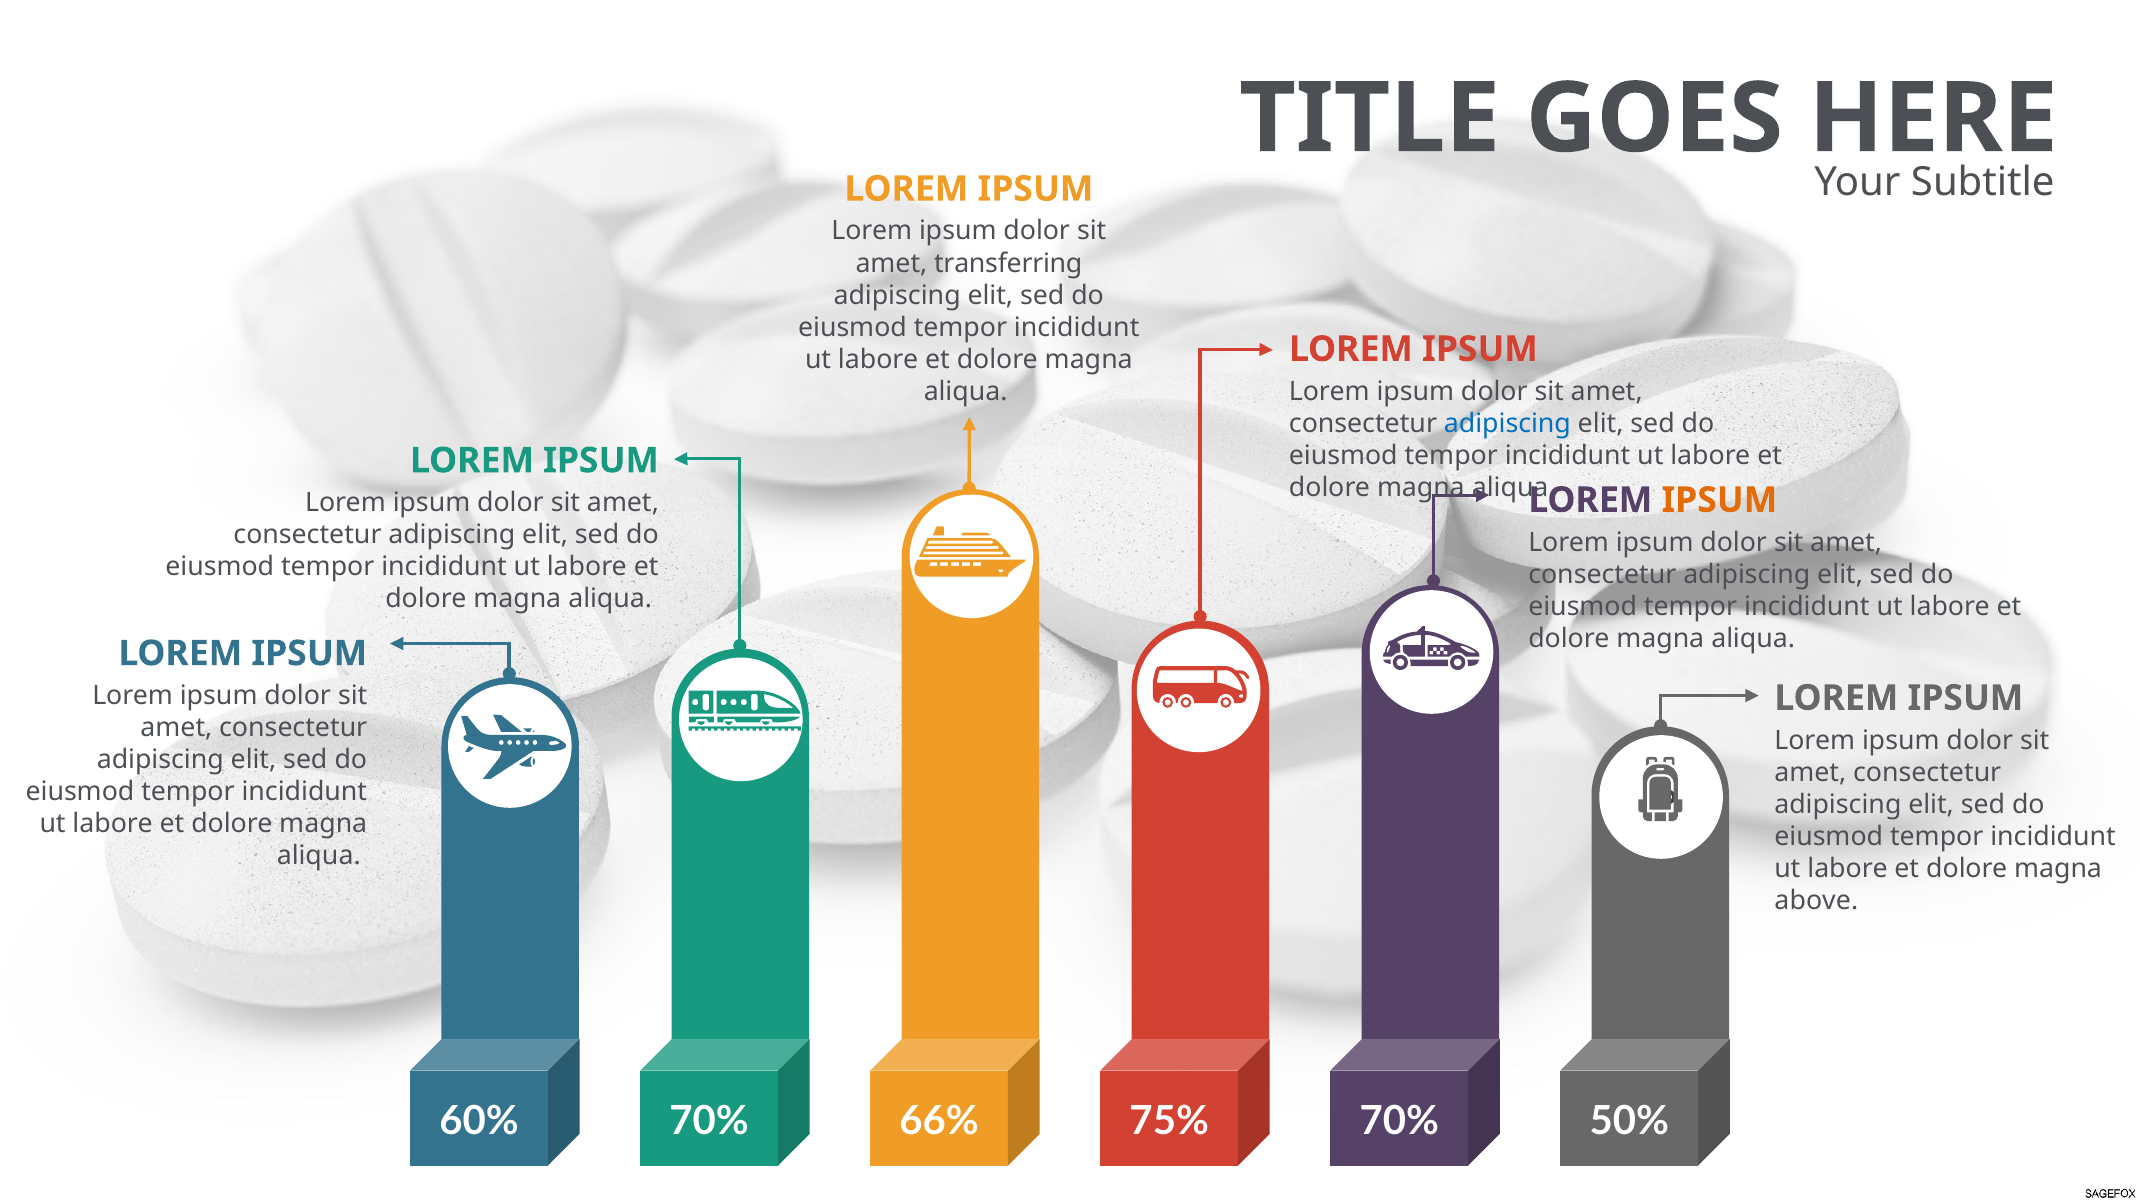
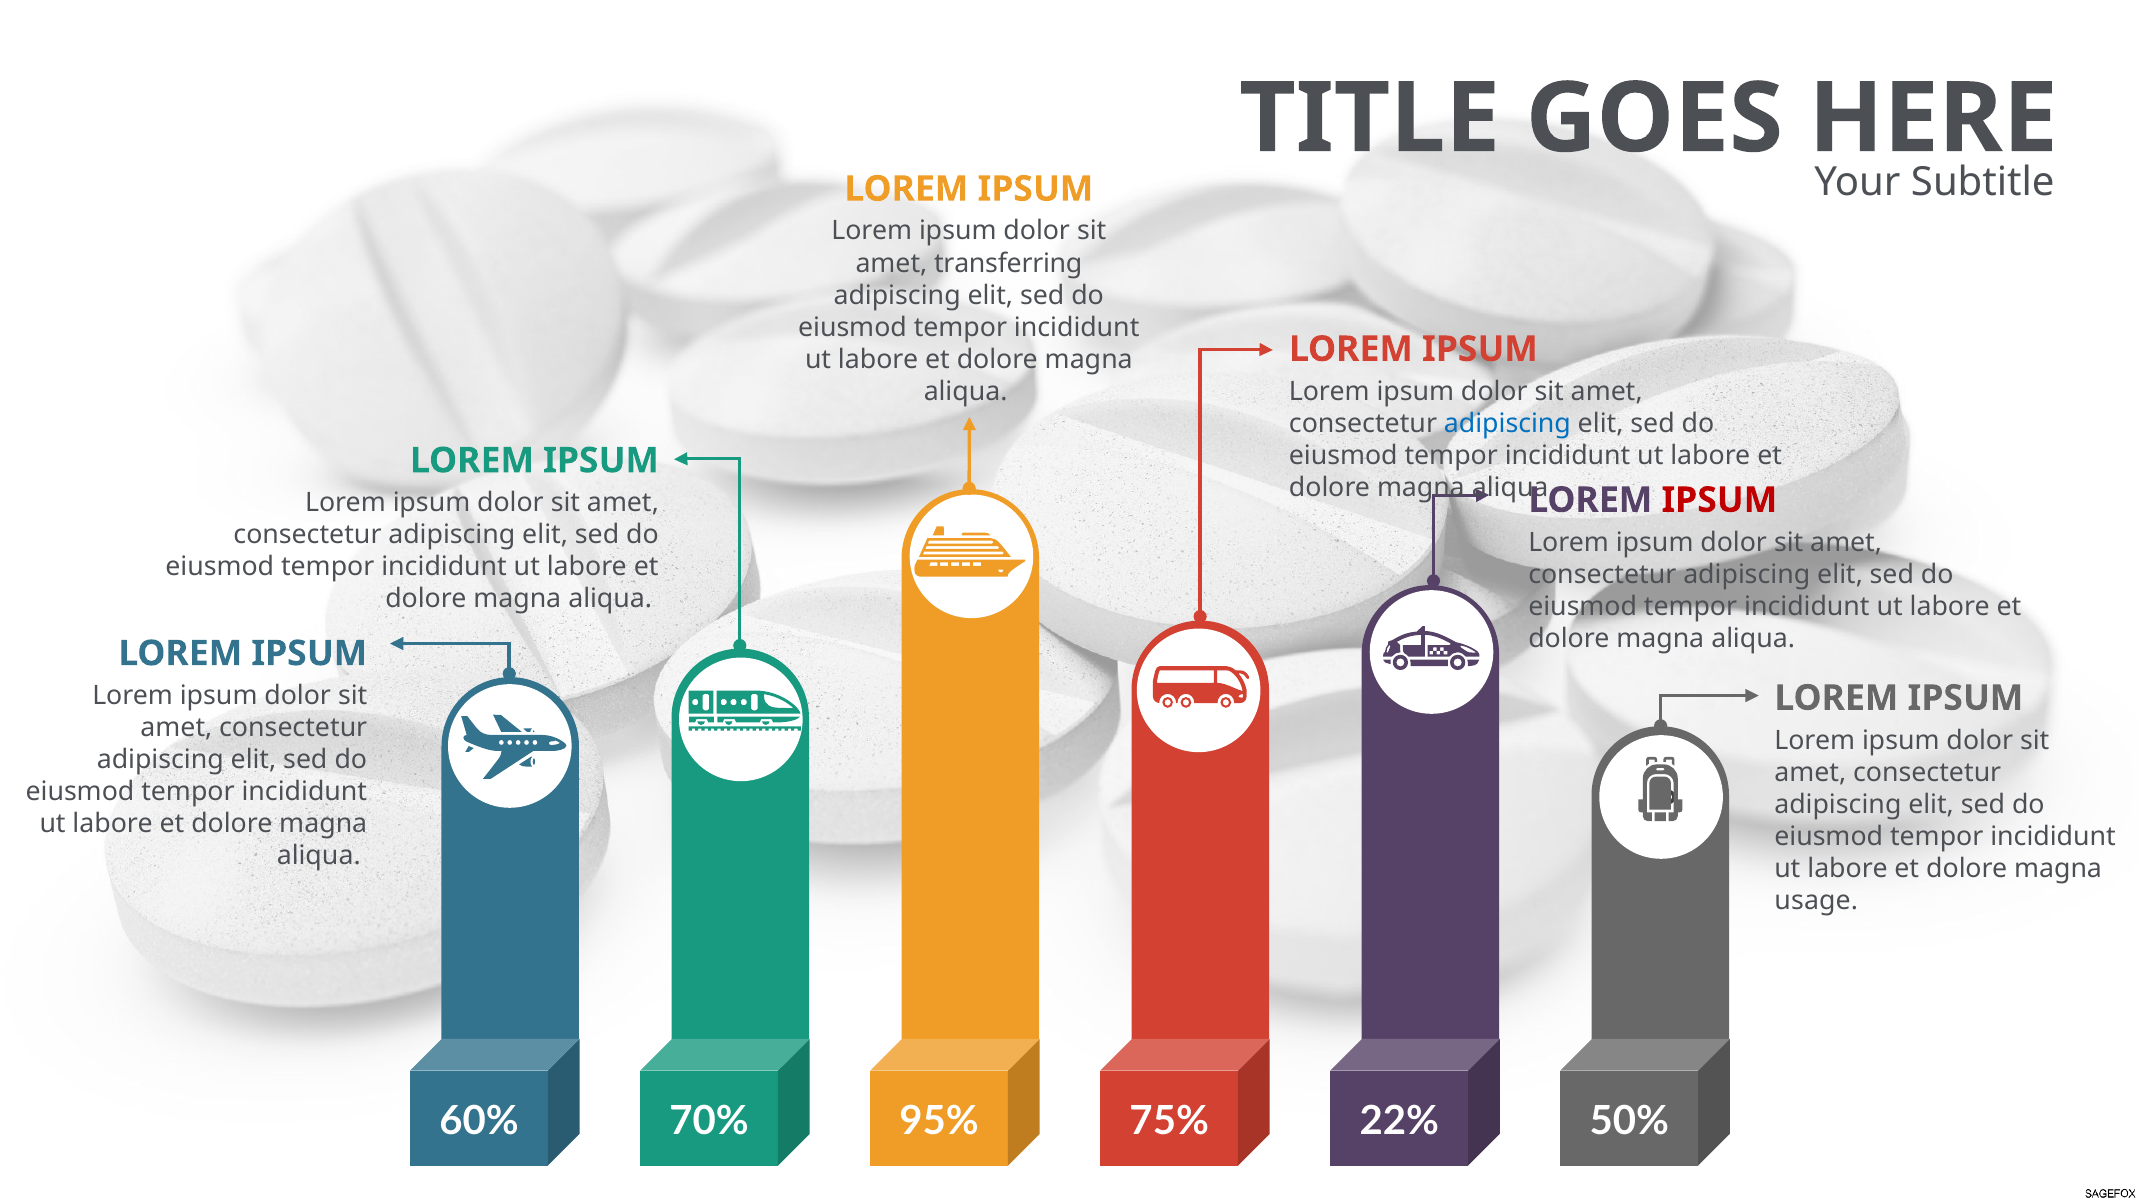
IPSUM colour: orange -> red (1719, 500)
above: above -> usage (1816, 901)
66%: 66% -> 95% (939, 1121)
75% 70%: 70% -> 22% (1399, 1121)
